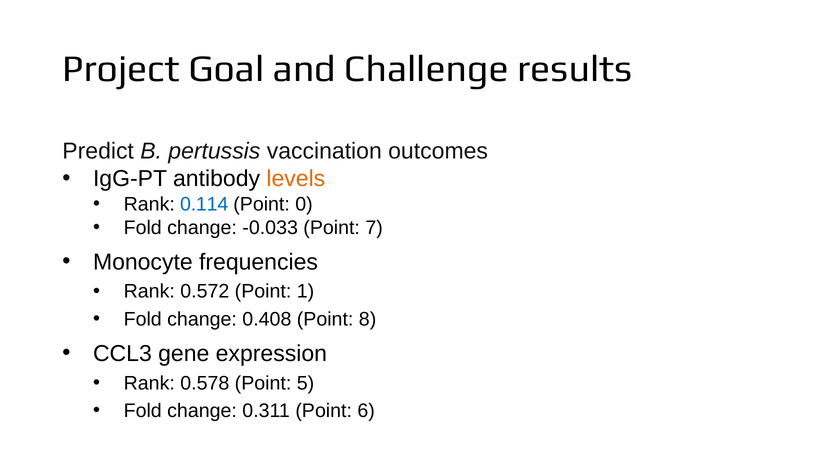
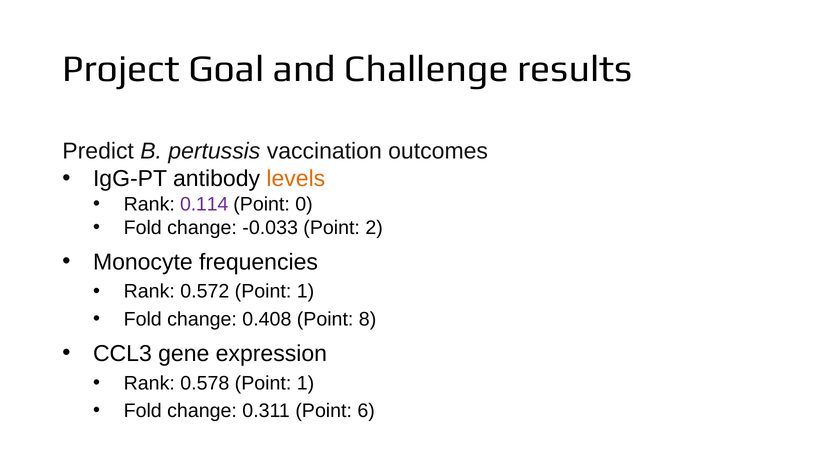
0.114 colour: blue -> purple (204, 204)
7: 7 -> 2 (374, 228)
0.578 Point 5: 5 -> 1 (305, 383)
